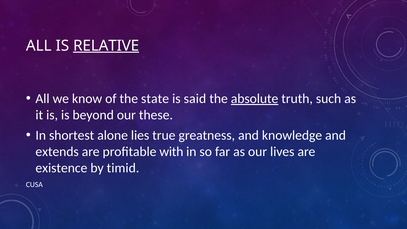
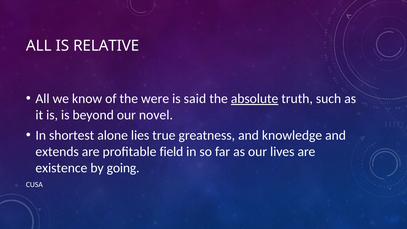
RELATIVE underline: present -> none (106, 46)
state: state -> were (155, 99)
these: these -> novel (156, 115)
with: with -> field (171, 152)
timid: timid -> going (123, 168)
